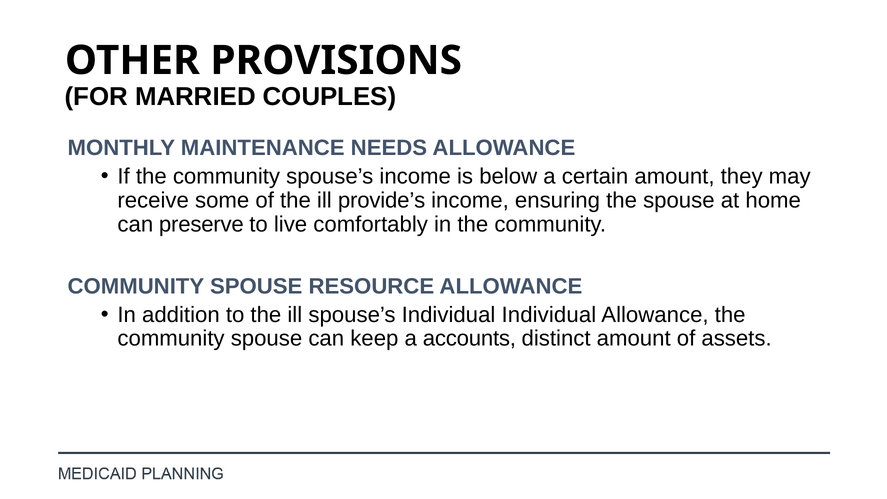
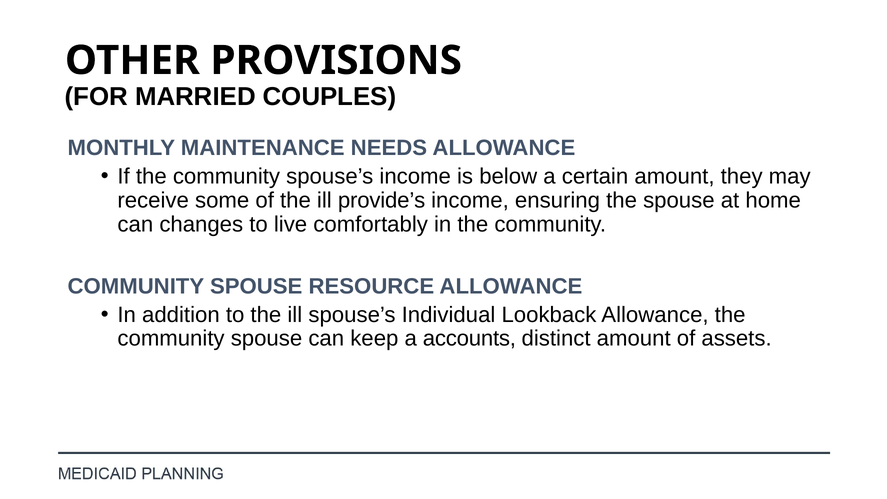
preserve: preserve -> changes (201, 224)
Individual Individual: Individual -> Lookback (549, 315)
